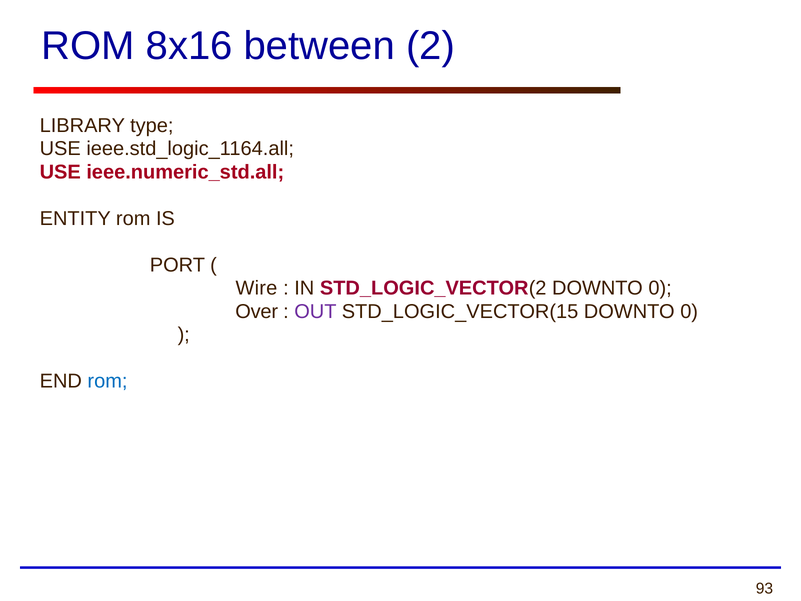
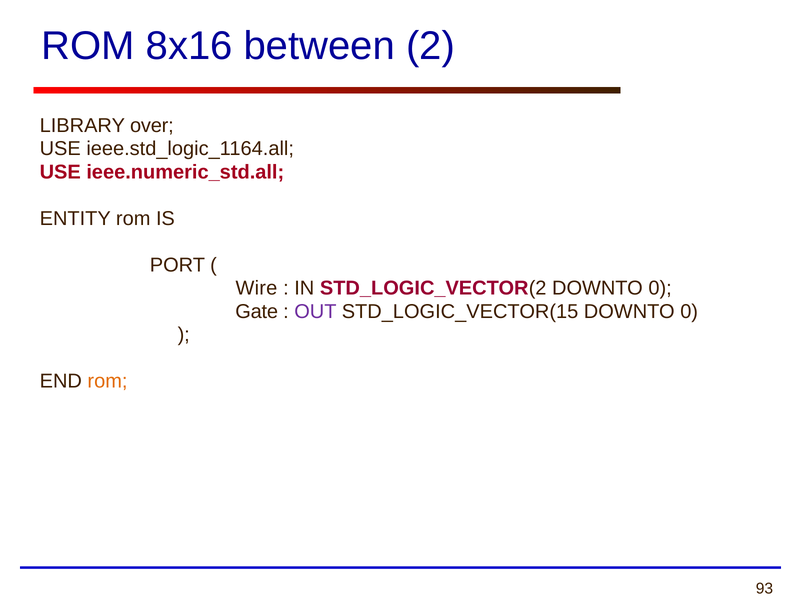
type: type -> over (152, 125)
Over: Over -> Gate (257, 311)
rom colour: blue -> orange (107, 381)
